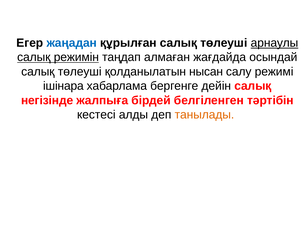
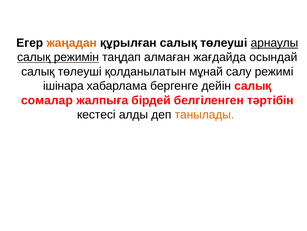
жаңадан colour: blue -> orange (72, 43)
нысан: нысан -> мұнай (206, 71)
негізінде: негізінде -> сомалар (47, 100)
